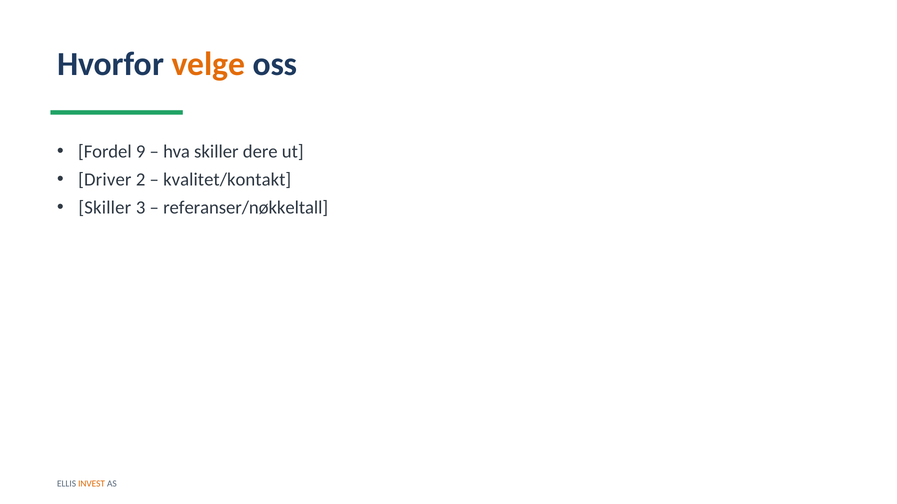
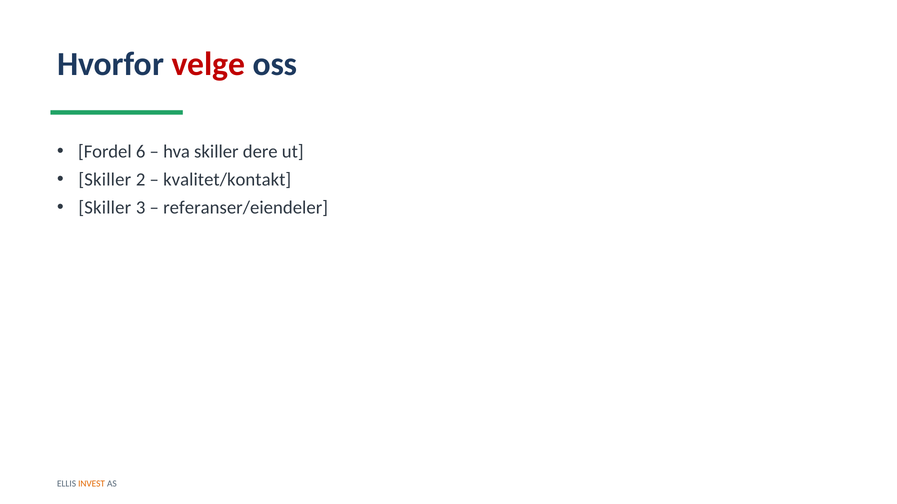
velge colour: orange -> red (208, 64)
9: 9 -> 6 (141, 152)
Driver: Driver -> Skiller (105, 180)
referanser/nøkkeltall: referanser/nøkkeltall -> referanser/eiendeler (246, 208)
